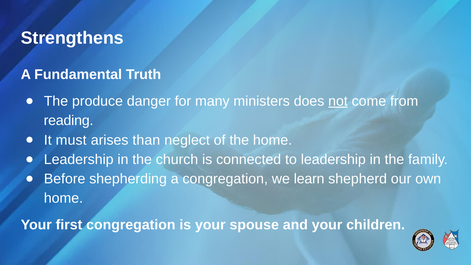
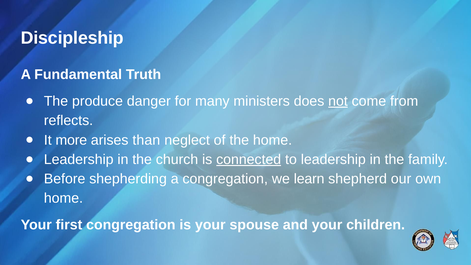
Strengthens: Strengthens -> Discipleship (72, 38)
reading: reading -> reflects (68, 121)
must: must -> more (71, 140)
connected underline: none -> present (249, 159)
